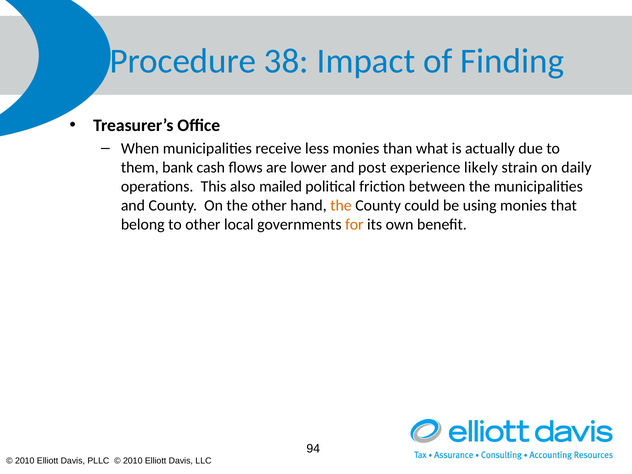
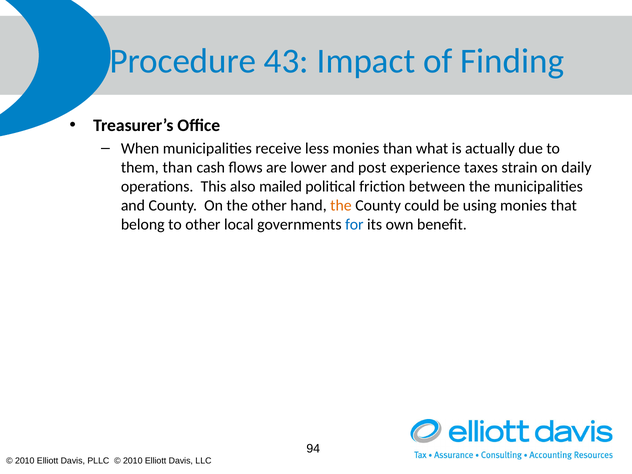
38: 38 -> 43 (286, 61)
them bank: bank -> than (178, 168)
likely: likely -> taxes (481, 168)
for colour: orange -> blue (354, 224)
